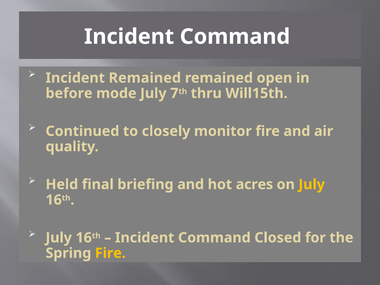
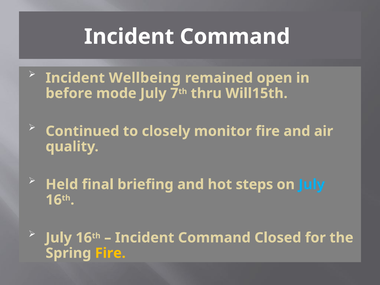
Incident Remained: Remained -> Wellbeing (145, 78)
acres: acres -> steps (254, 184)
July colour: yellow -> light blue (312, 184)
